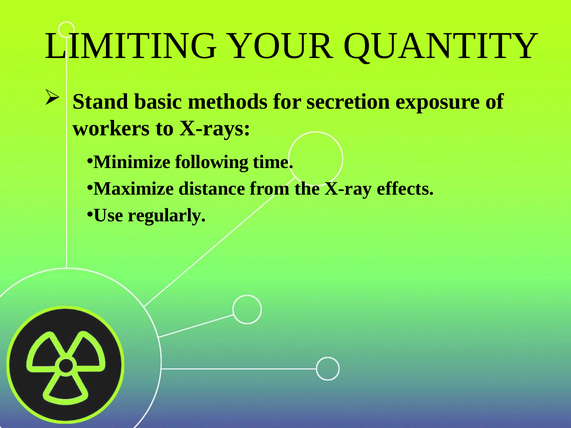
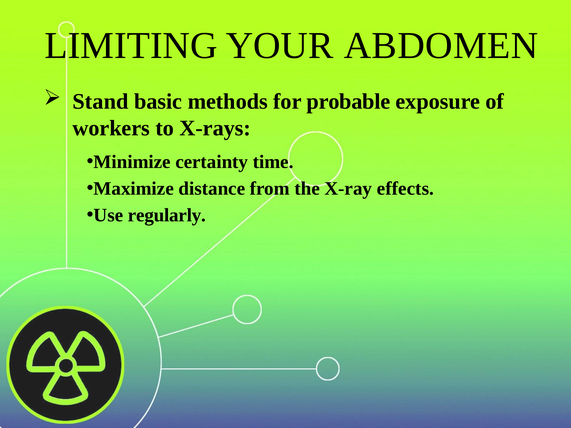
QUANTITY: QUANTITY -> ABDOMEN (441, 46)
secretion: secretion -> probable (348, 101)
following: following -> certainty (212, 162)
